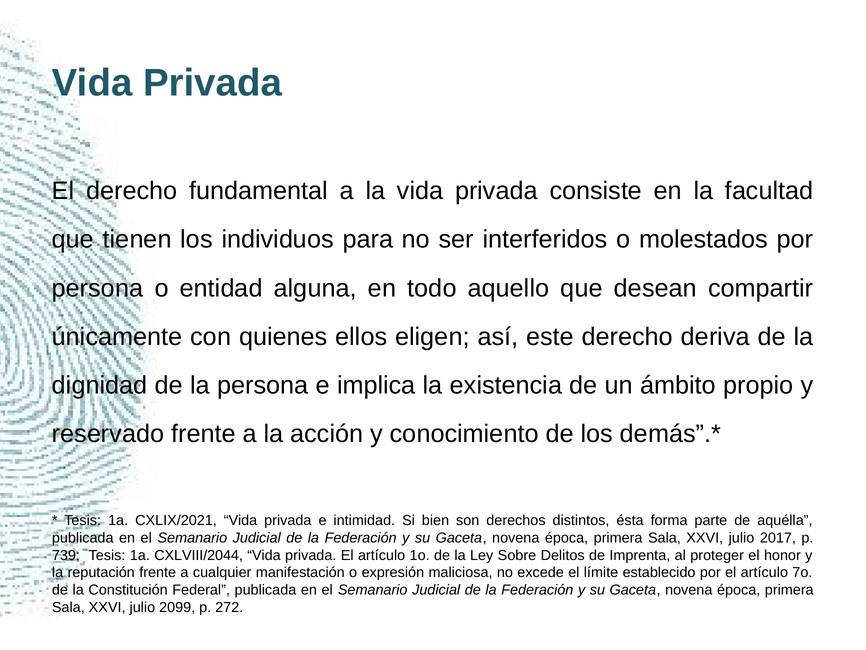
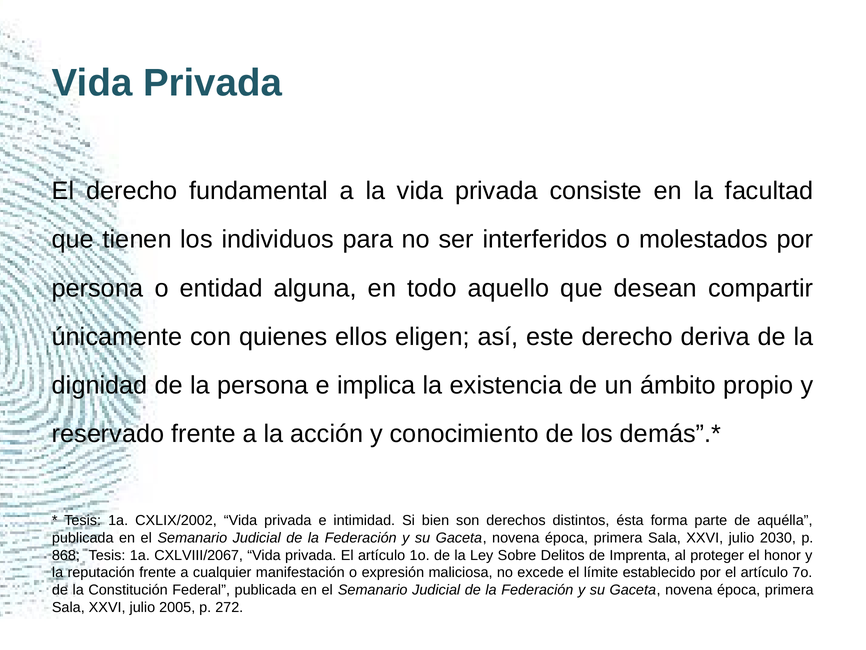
CXLIX/2021: CXLIX/2021 -> CXLIX/2002 (176, 520)
2017: 2017 -> 2030 (778, 538)
739: 739 -> 868 (66, 555)
CXLVIII/2044: CXLVIII/2044 -> CXLVIII/2067 (199, 555)
2099: 2099 -> 2005 (177, 607)
